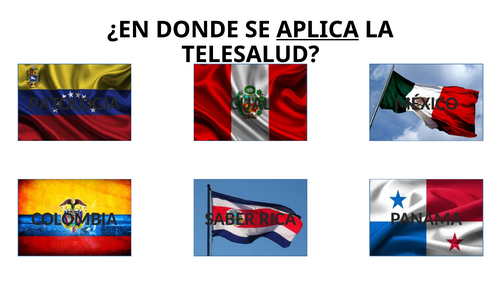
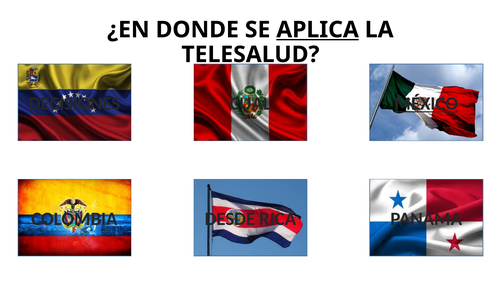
PATOLOGIA: PATOLOGIA -> DECISIONES (75, 104)
MÉXICO underline: none -> present (426, 104)
SABER: SABER -> DESDE (230, 219)
